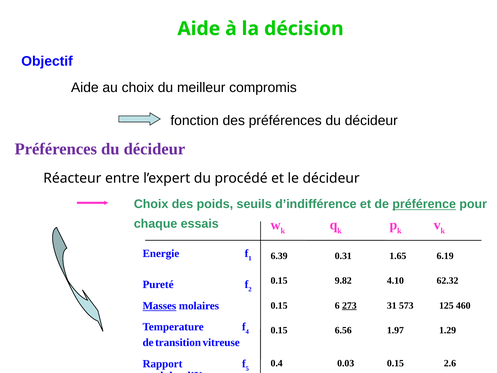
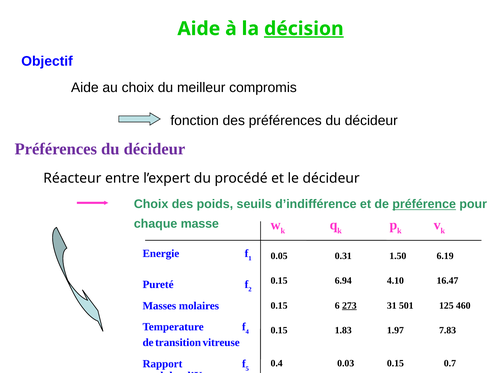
décision underline: none -> present (304, 29)
essais: essais -> masse (200, 223)
6.39: 6.39 -> 0.05 (279, 256)
1.65: 1.65 -> 1.50 (398, 256)
9.82: 9.82 -> 6.94 (343, 281)
62.32: 62.32 -> 16.47 (448, 281)
Masses underline: present -> none (159, 306)
573: 573 -> 501 (406, 305)
6.56: 6.56 -> 1.83 (343, 330)
1.29: 1.29 -> 7.83 (448, 330)
2.6: 2.6 -> 0.7 (450, 363)
